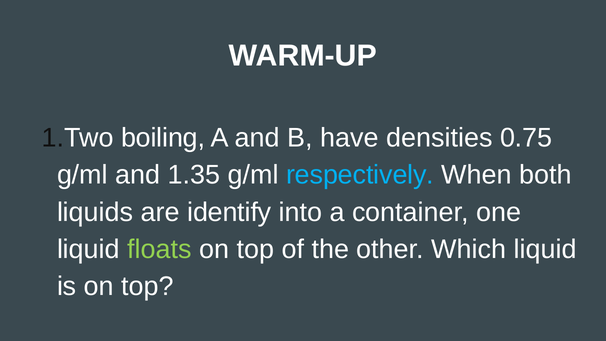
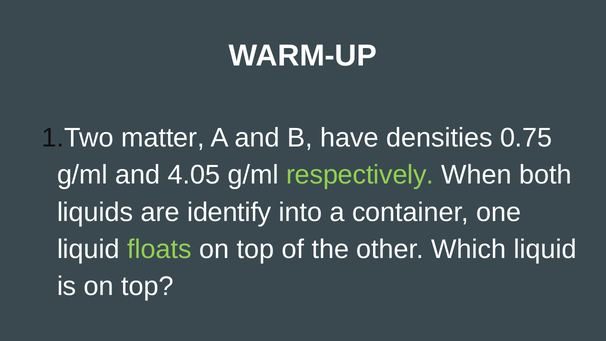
boiling: boiling -> matter (163, 138)
1.35: 1.35 -> 4.05 (194, 175)
respectively colour: light blue -> light green (360, 175)
